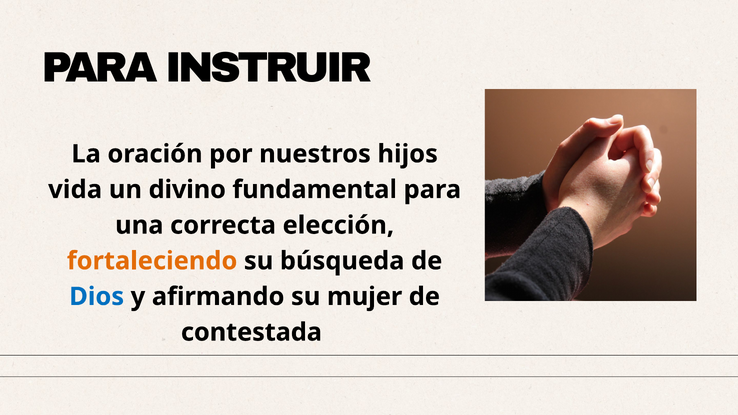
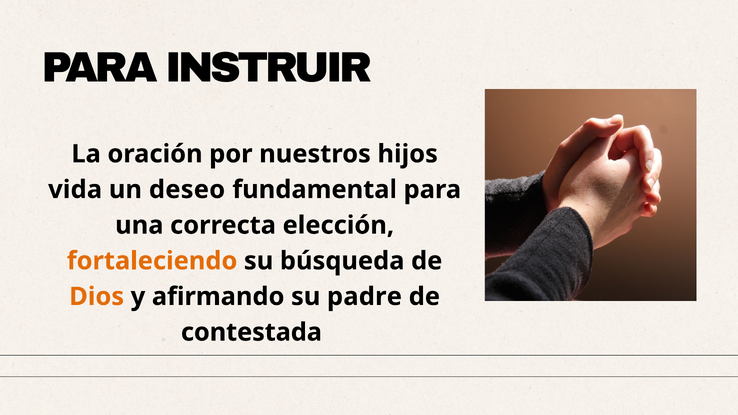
divino: divino -> deseo (187, 190)
Dios colour: blue -> orange (97, 297)
mujer: mujer -> padre (364, 297)
